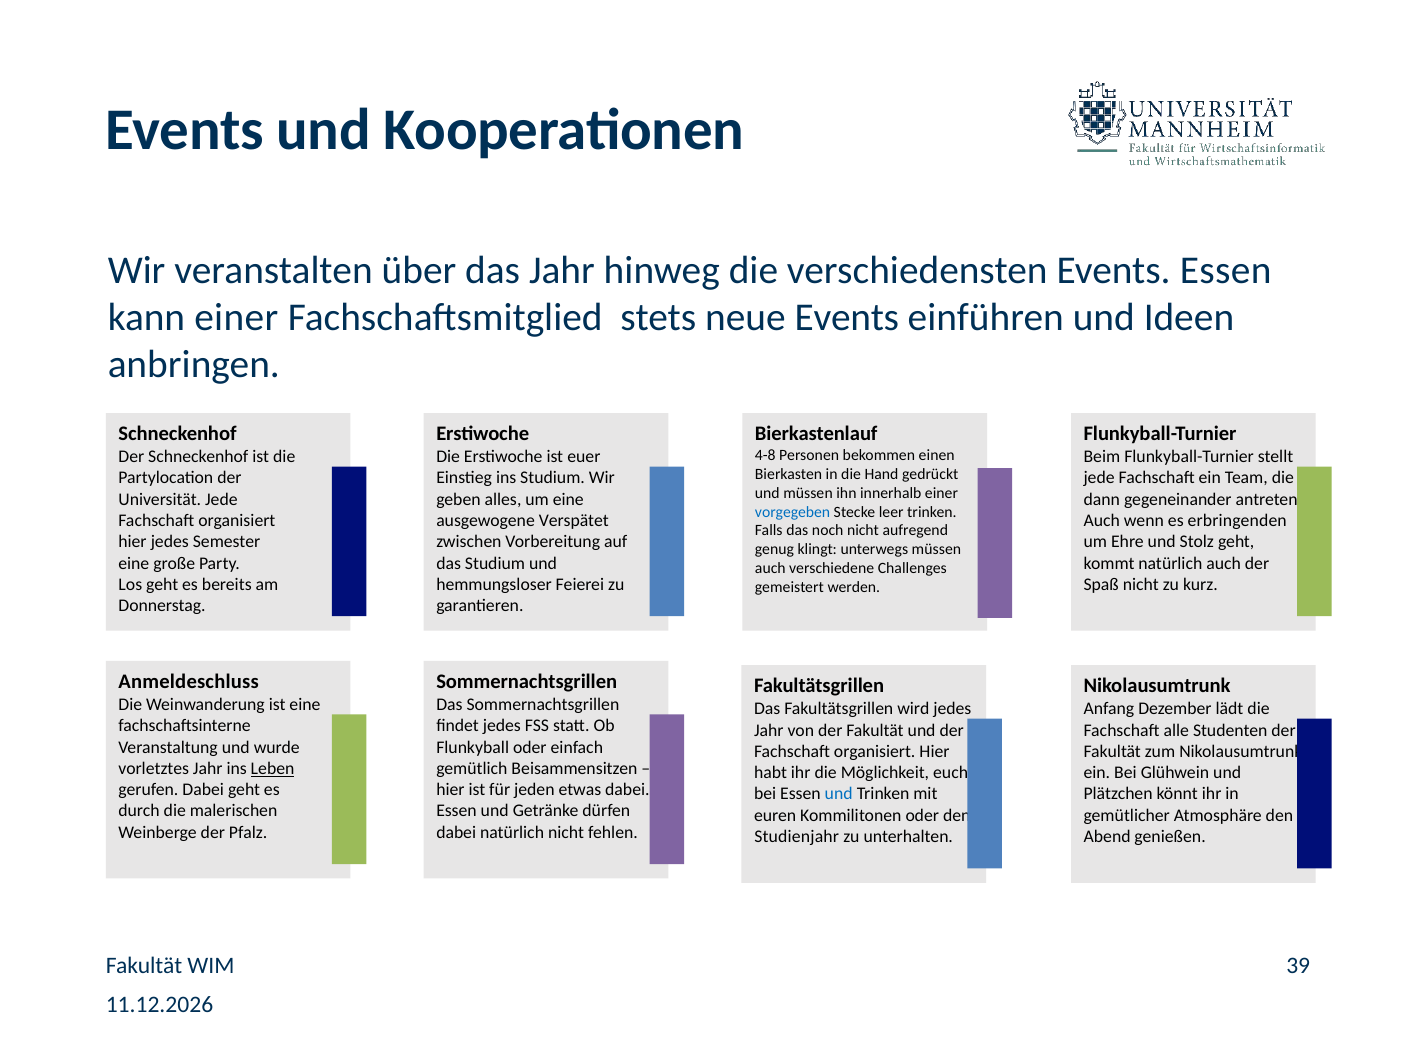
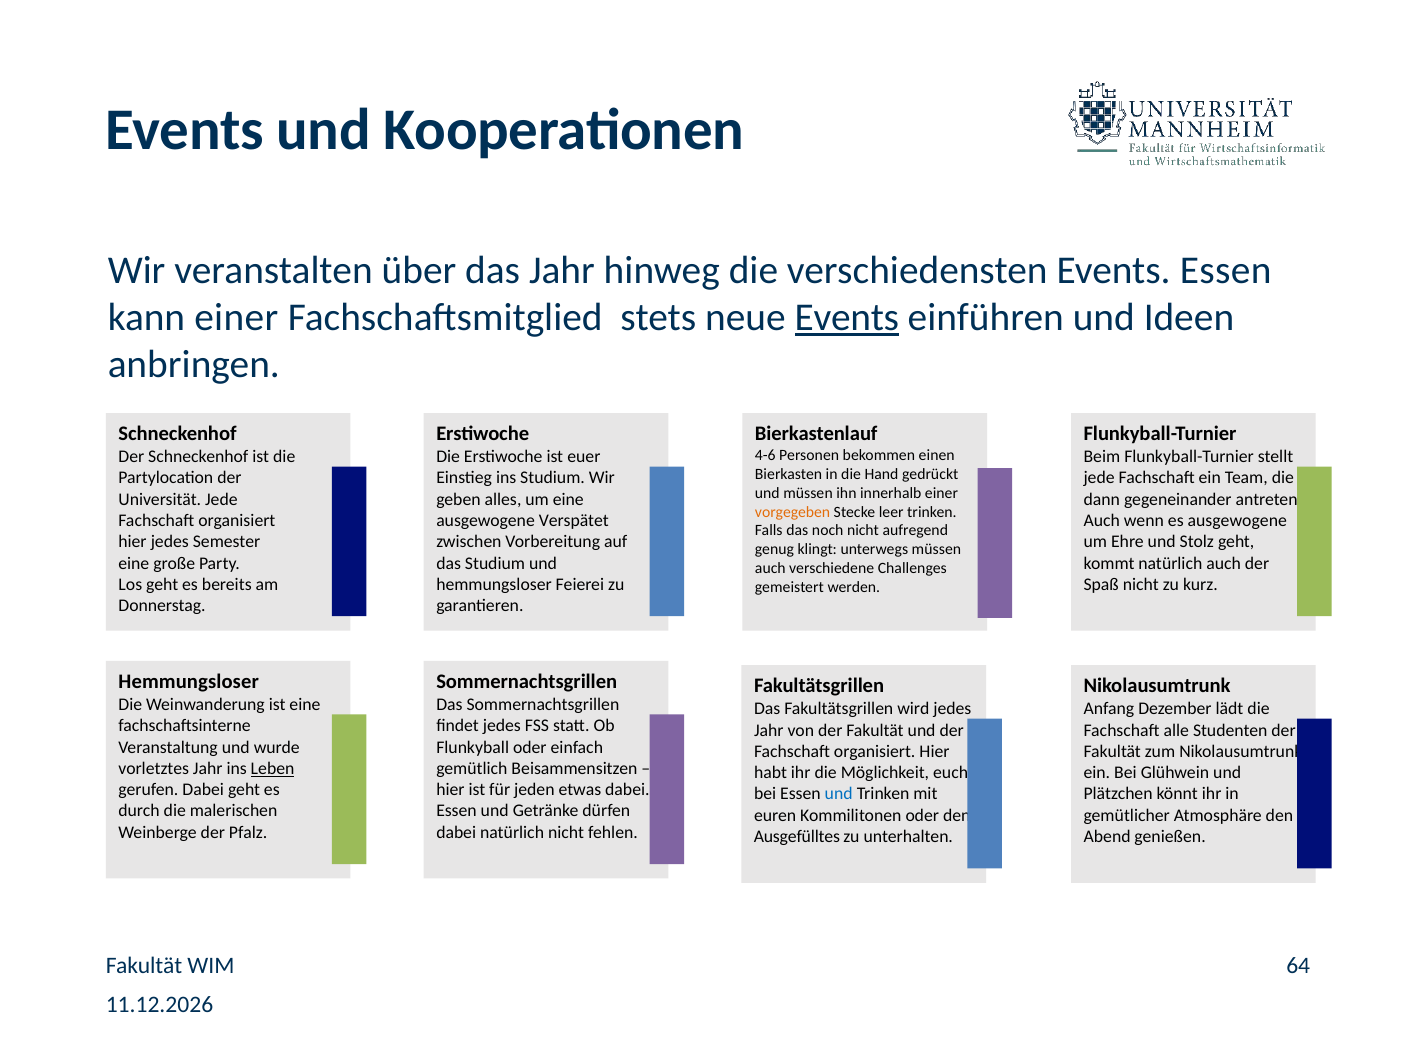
Events underline: none -> present (847, 318)
4-8: 4-8 -> 4-6 (765, 455)
vorgegeben colour: blue -> orange (793, 512)
es erbringenden: erbringenden -> ausgewogene (1237, 521)
Anmeldeschluss: Anmeldeschluss -> Hemmungsloser (189, 682)
Studienjahr: Studienjahr -> Ausgefülltes (797, 837)
39: 39 -> 64 (1298, 966)
